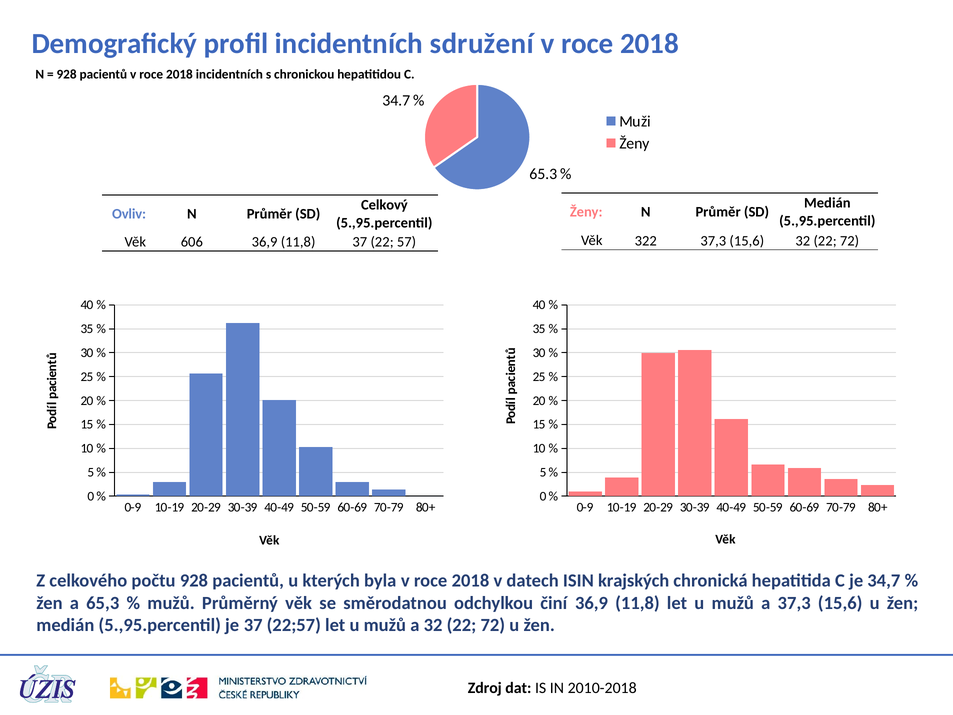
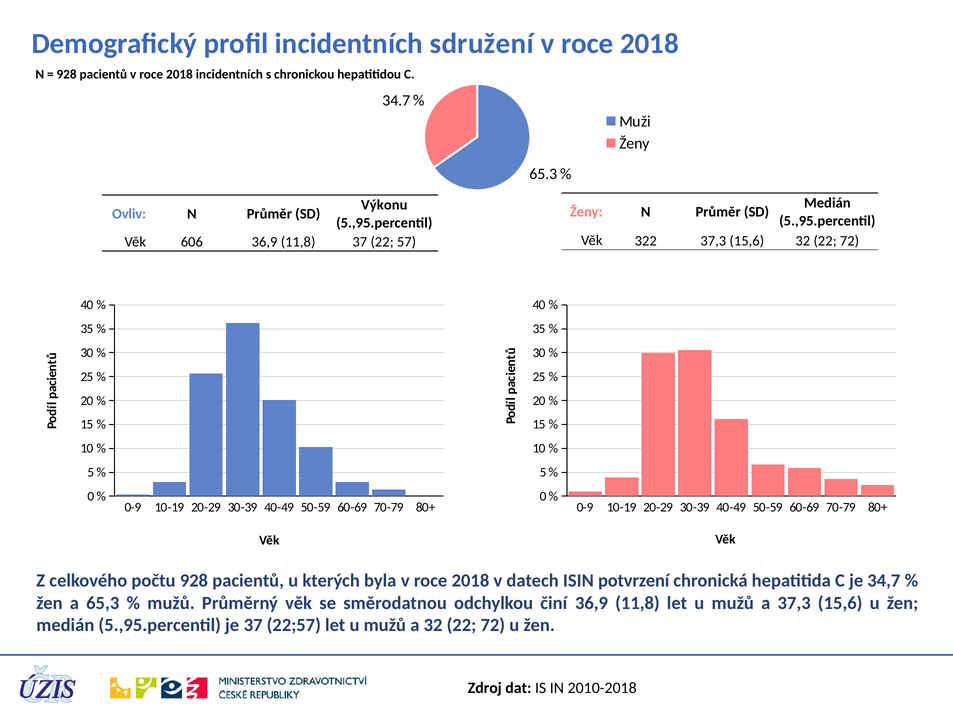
Celkový: Celkový -> Výkonu (384, 205)
krajských: krajských -> potvrzení (634, 580)
